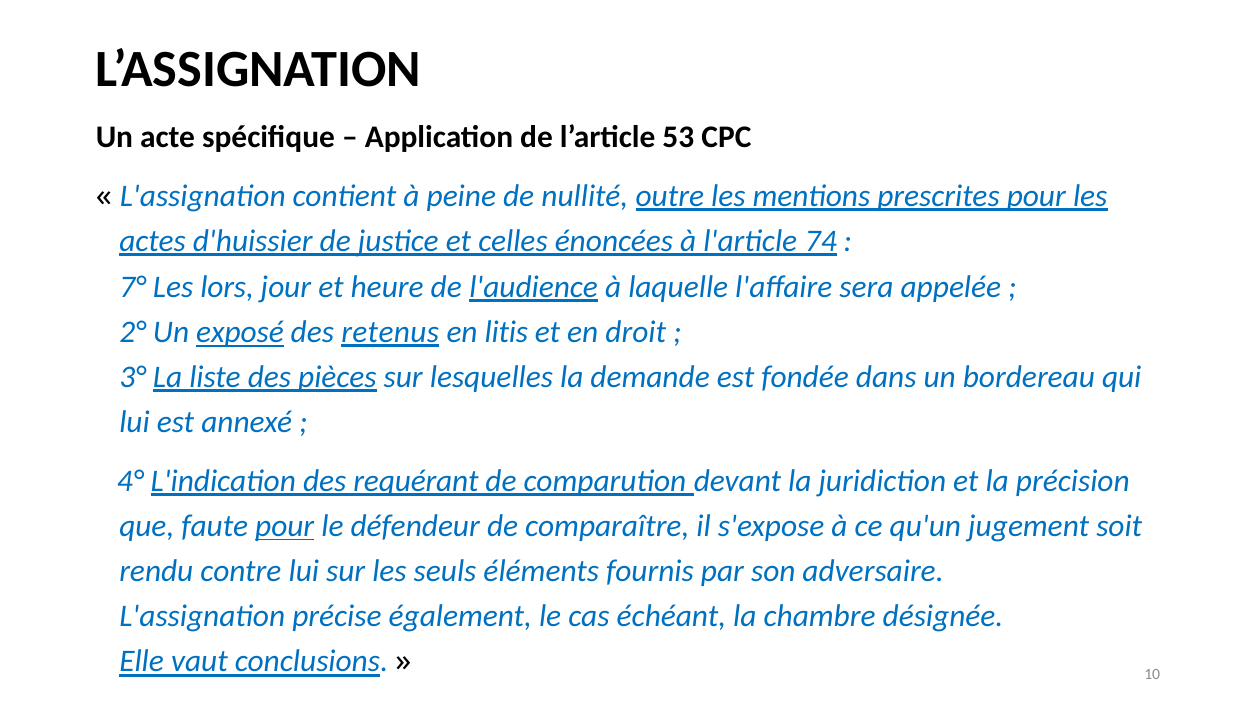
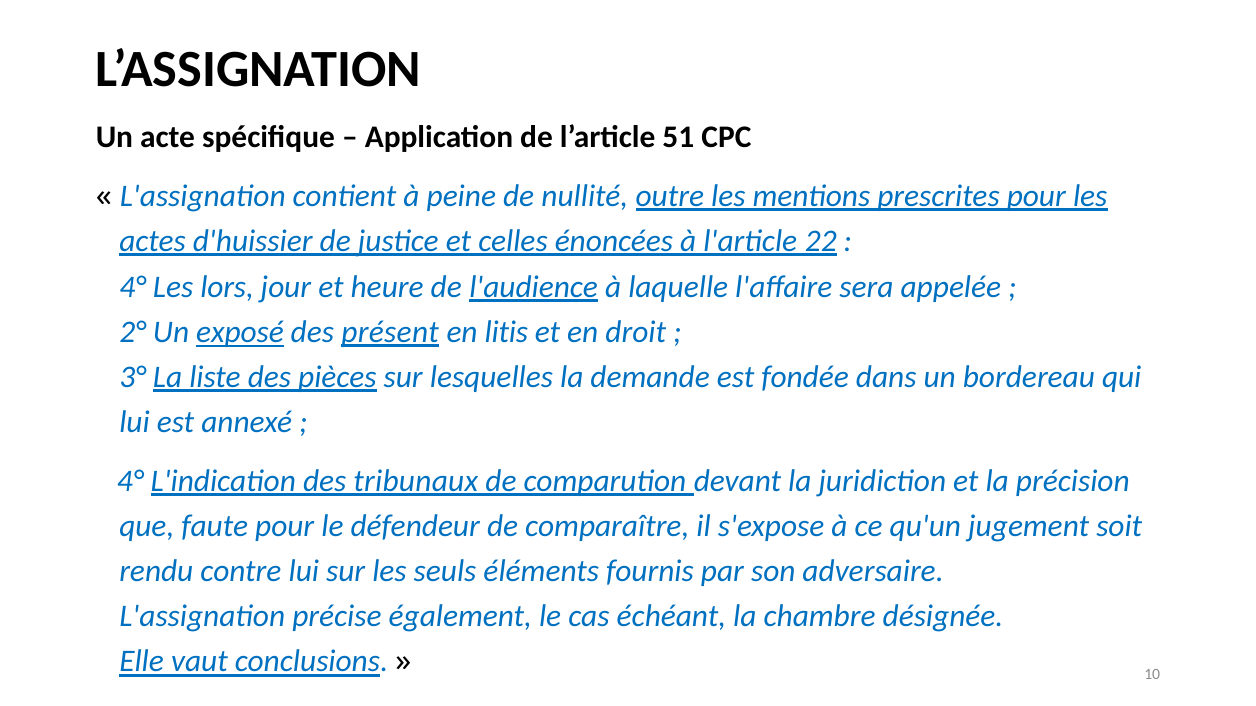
53: 53 -> 51 (678, 137)
74: 74 -> 22 (821, 241)
7°: 7° -> 4° (133, 287)
retenus: retenus -> présent (390, 332)
requérant: requérant -> tribunaux (416, 481)
pour underline: present -> none (285, 526)
